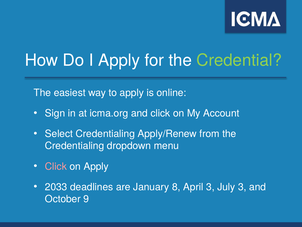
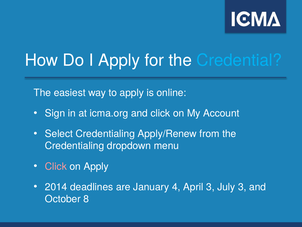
Credential colour: light green -> light blue (239, 60)
2033: 2033 -> 2014 (56, 187)
8: 8 -> 4 (176, 187)
9: 9 -> 8 (86, 199)
